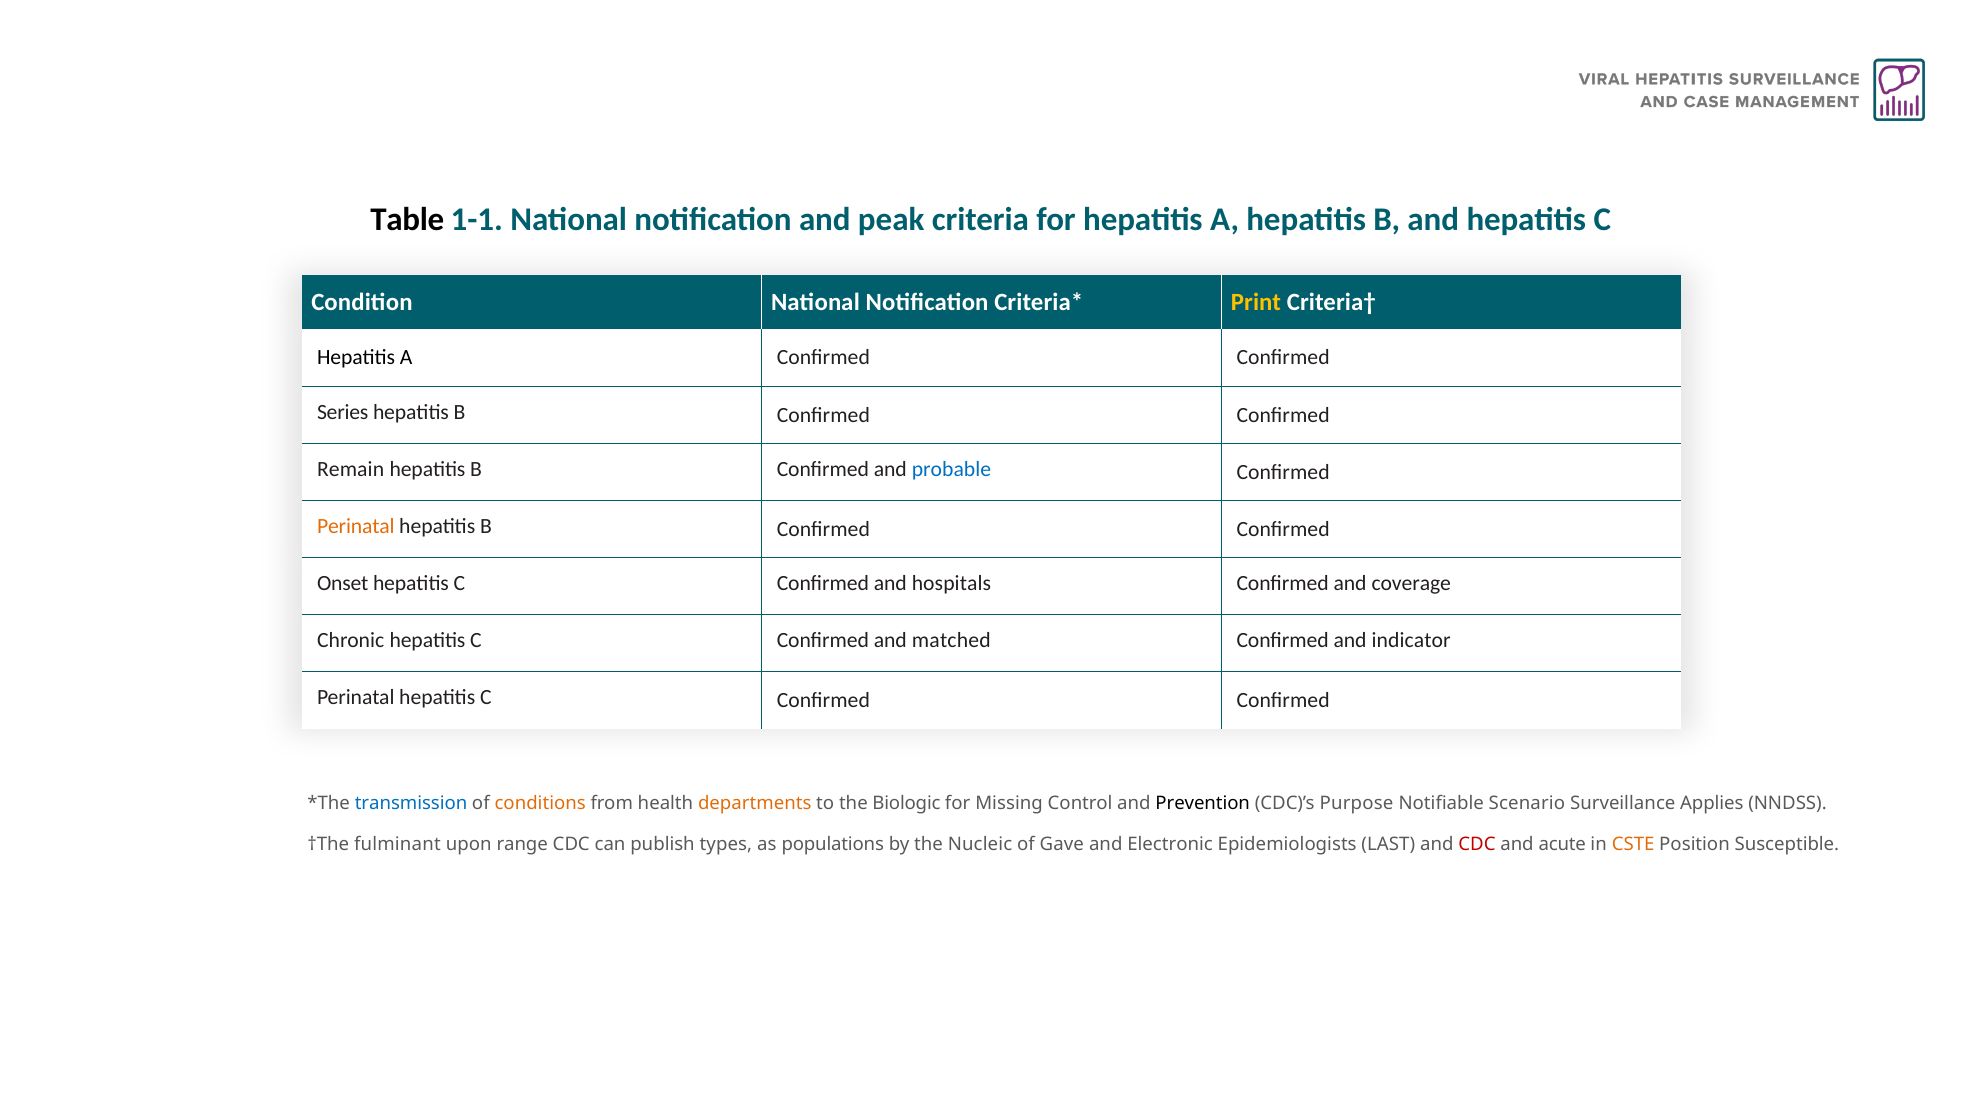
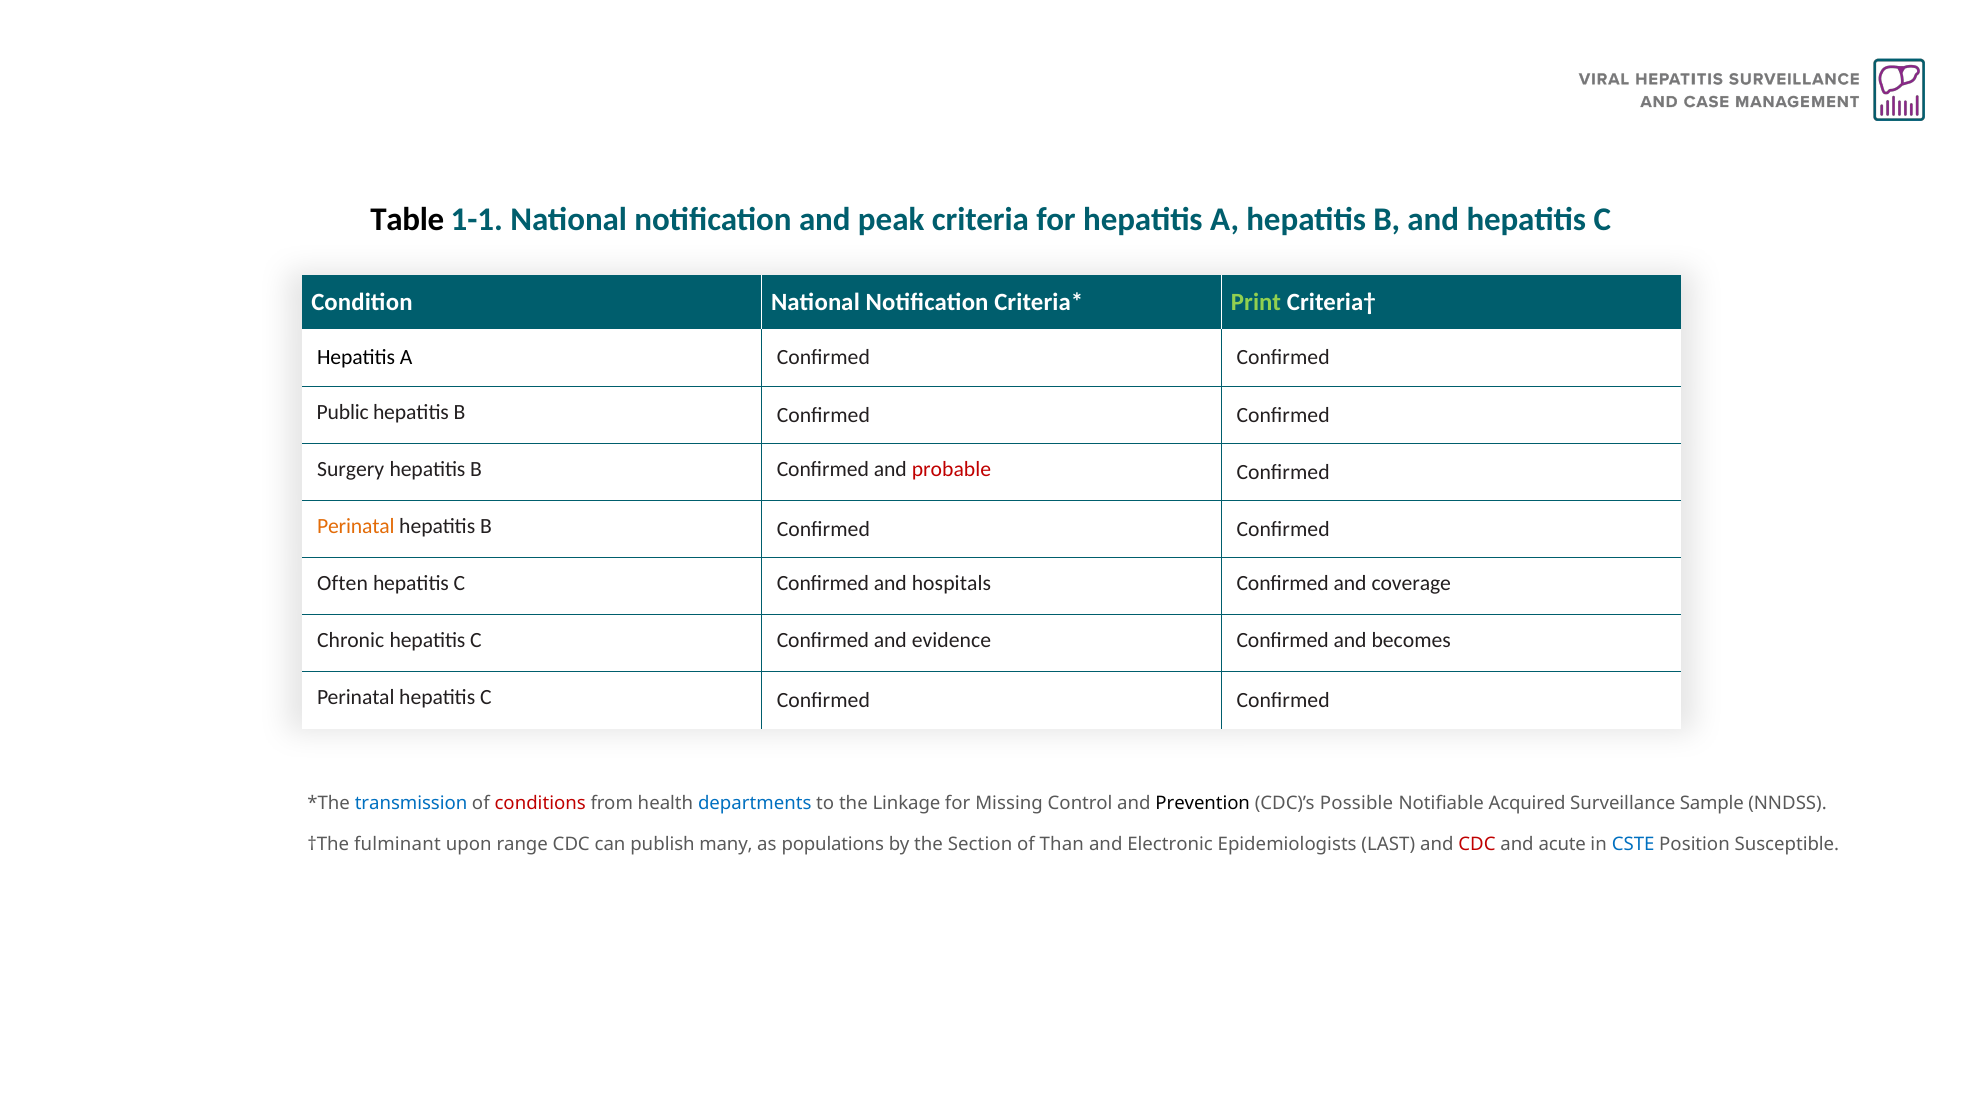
Print colour: yellow -> light green (1256, 302)
Series: Series -> Public (343, 412)
Remain: Remain -> Surgery (351, 469)
probable colour: blue -> red (951, 469)
Onset: Onset -> Often (343, 583)
matched: matched -> evidence (951, 641)
indicator: indicator -> becomes (1411, 641)
conditions colour: orange -> red (540, 803)
departments colour: orange -> blue (755, 803)
Biologic: Biologic -> Linkage (906, 803)
Purpose: Purpose -> Possible (1357, 803)
Scenario: Scenario -> Acquired (1527, 803)
Applies: Applies -> Sample (1712, 803)
types: types -> many (726, 844)
Nucleic: Nucleic -> Section (980, 844)
Gave: Gave -> Than (1062, 844)
CSTE colour: orange -> blue (1633, 844)
